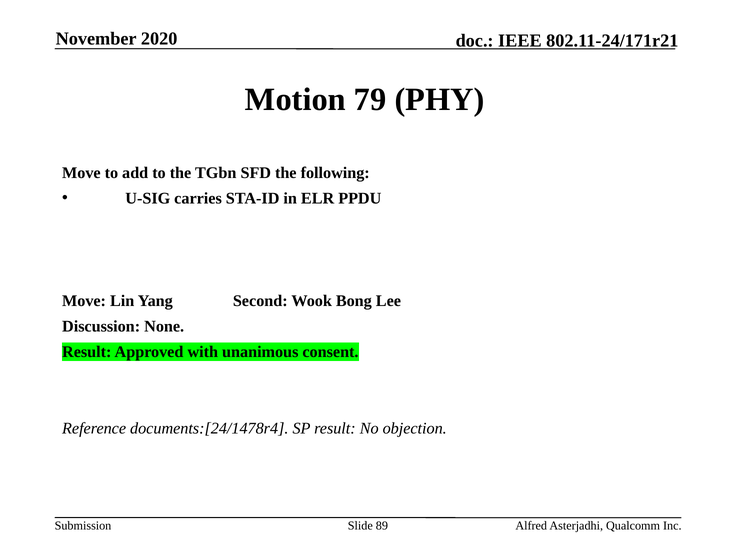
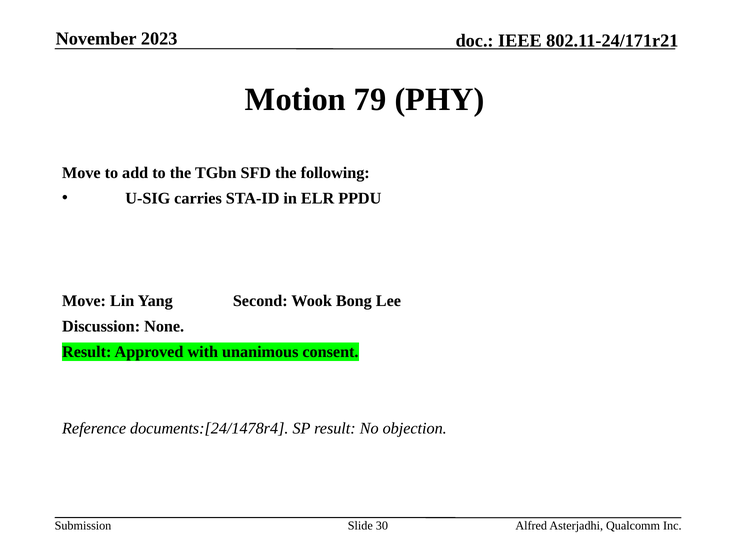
2020: 2020 -> 2023 (159, 39)
89: 89 -> 30 (382, 525)
